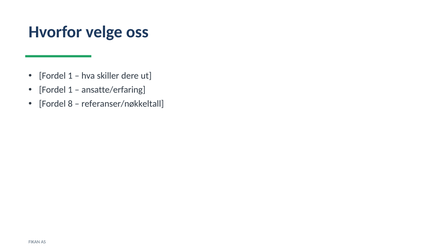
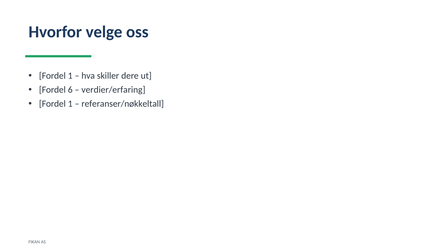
1: 1 -> 6 (70, 90)
ansatte/erfaring: ansatte/erfaring -> verdier/erfaring (113, 90)
8: 8 -> 1 (70, 104)
